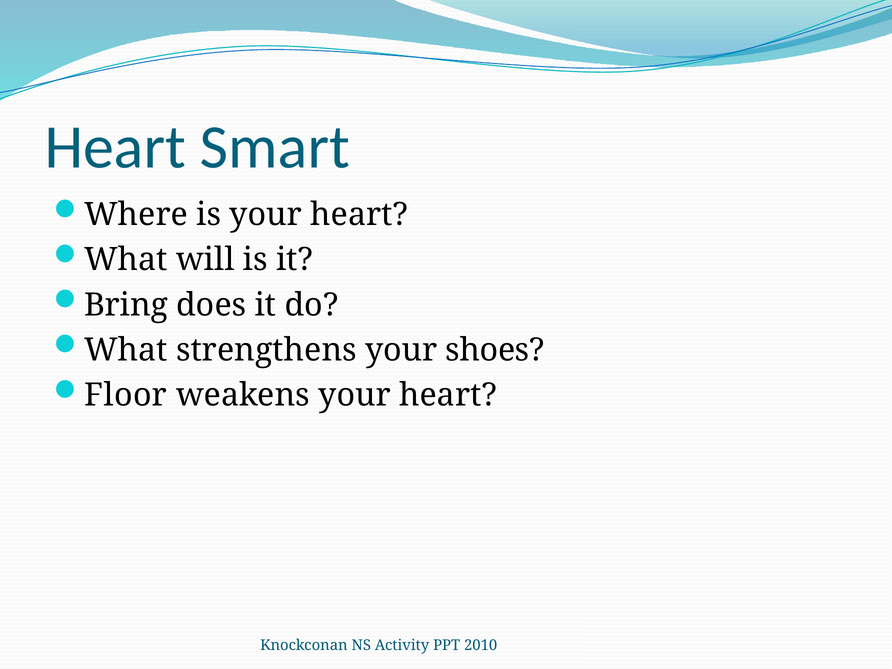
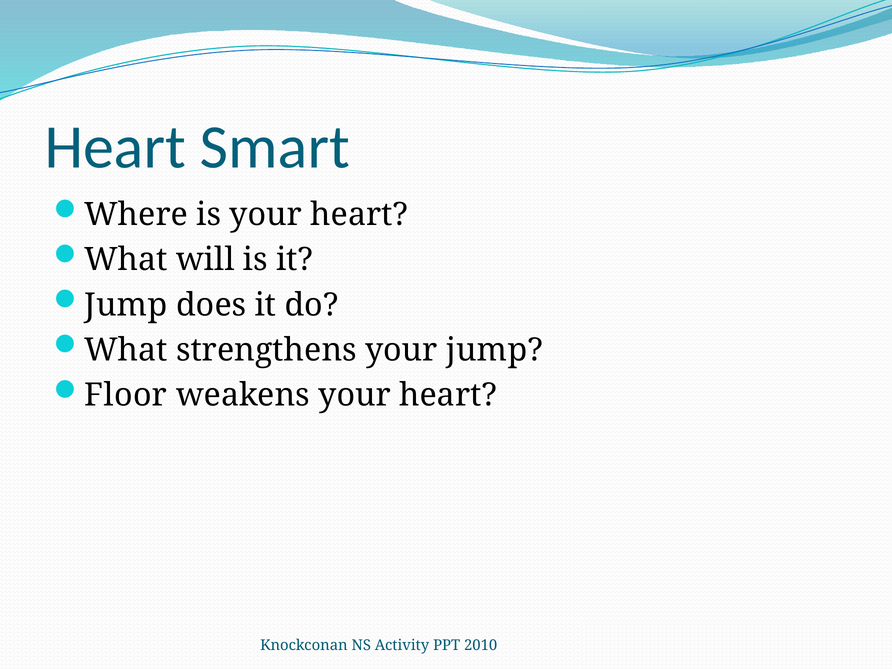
Bring: Bring -> Jump (126, 305)
your shoes: shoes -> jump (495, 350)
